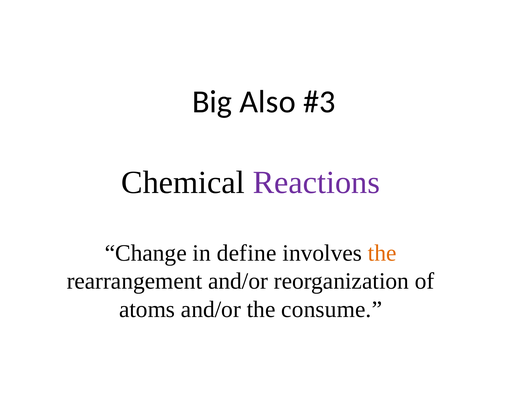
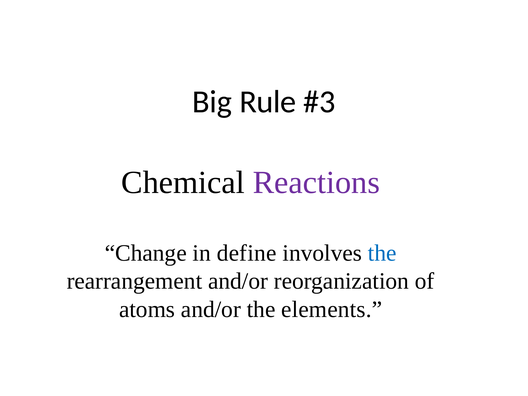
Also: Also -> Rule (268, 102)
the colour: orange -> blue (382, 253)
consume: consume -> elements (332, 309)
